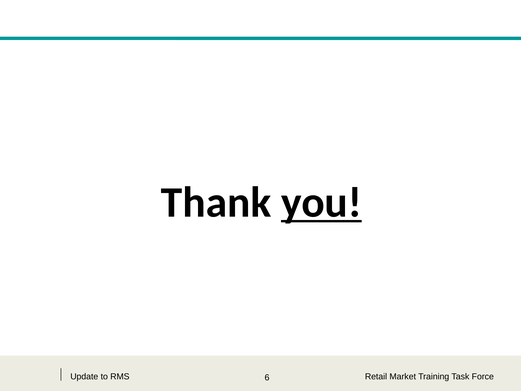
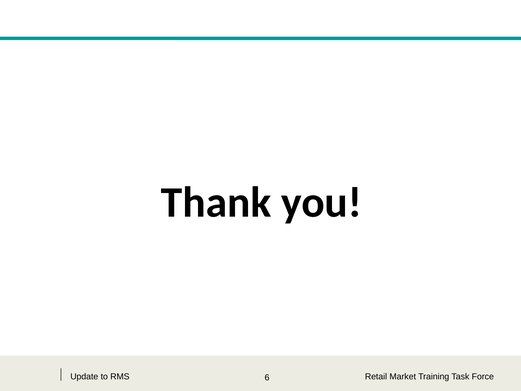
you underline: present -> none (321, 202)
